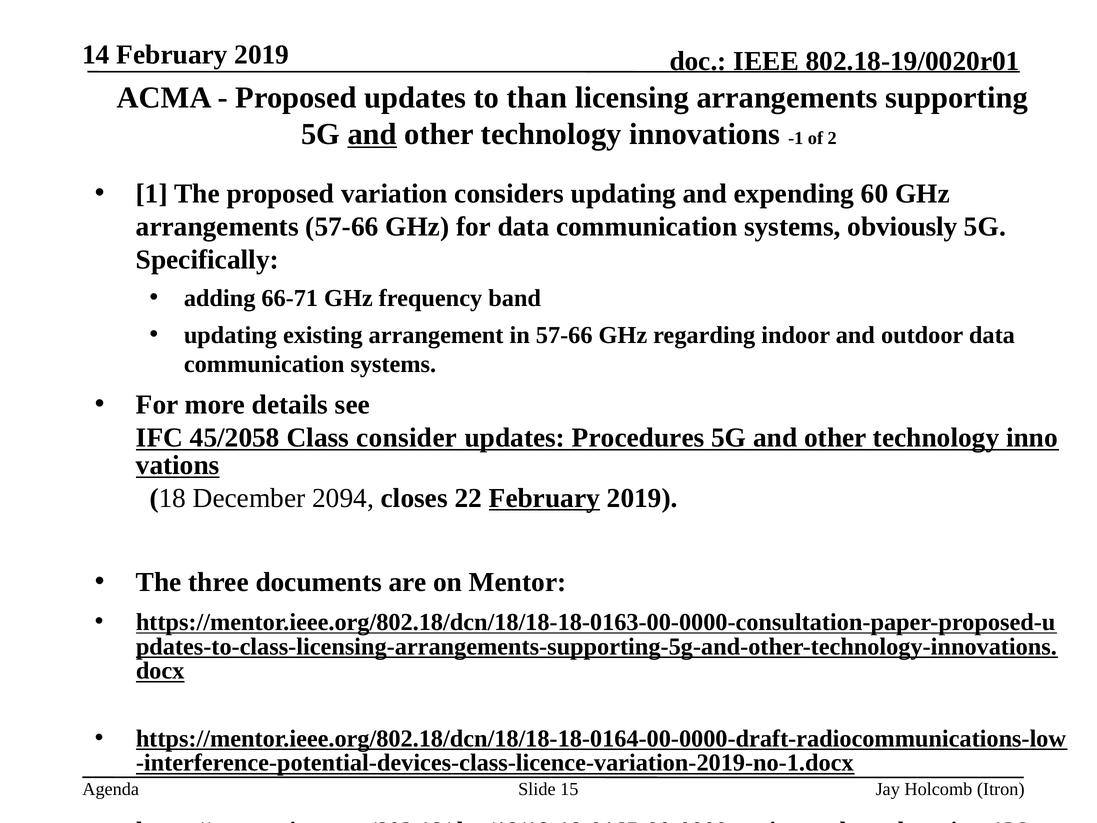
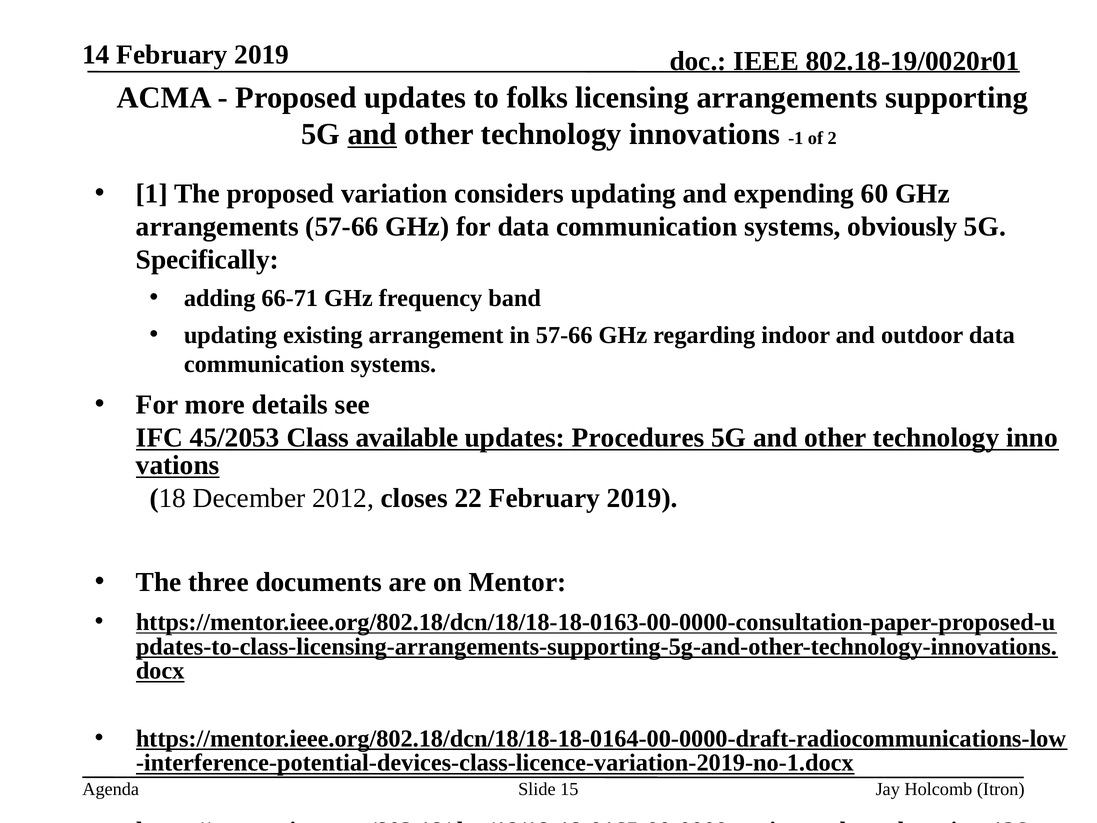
than: than -> folks (537, 98)
45/2058: 45/2058 -> 45/2053 (235, 437)
consider: consider -> available (407, 437)
2094: 2094 -> 2012 (343, 498)
February underline: present -> none (544, 498)
